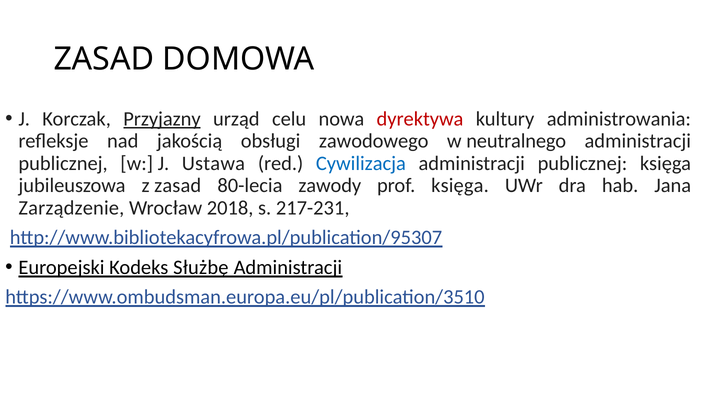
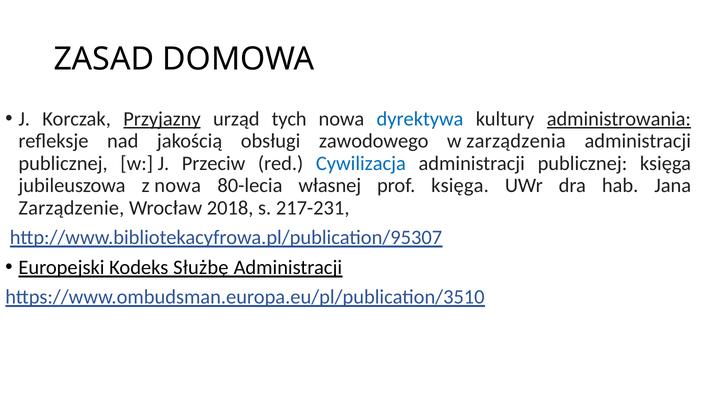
celu: celu -> tych (289, 119)
dyrektywa colour: red -> blue (420, 119)
administrowania underline: none -> present (619, 119)
neutralnego: neutralnego -> zarządzenia (516, 141)
Ustawa: Ustawa -> Przeciw (214, 163)
z zasad: zasad -> nowa (178, 185)
zawody: zawody -> własnej (330, 185)
